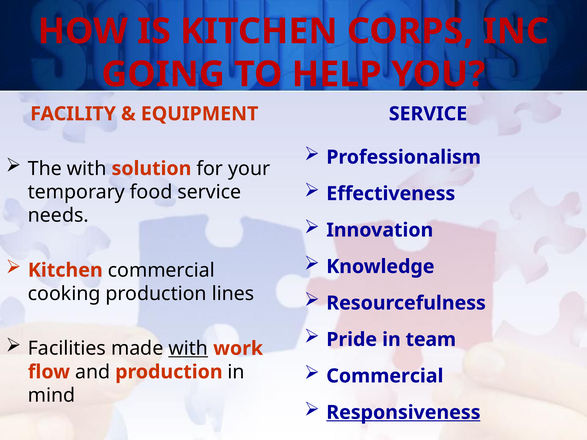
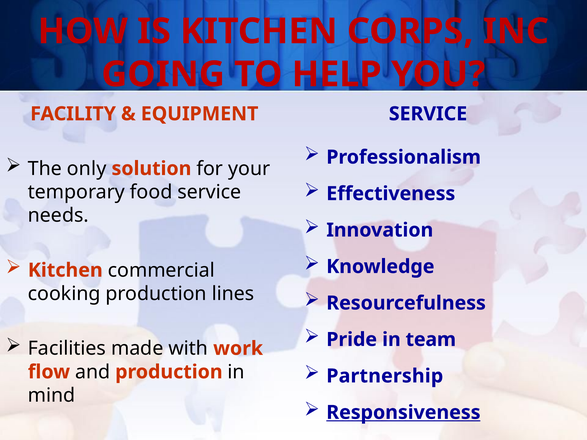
The with: with -> only (87, 169)
with underline: present -> none (188, 349)
Commercial: Commercial -> Partnership (385, 376)
